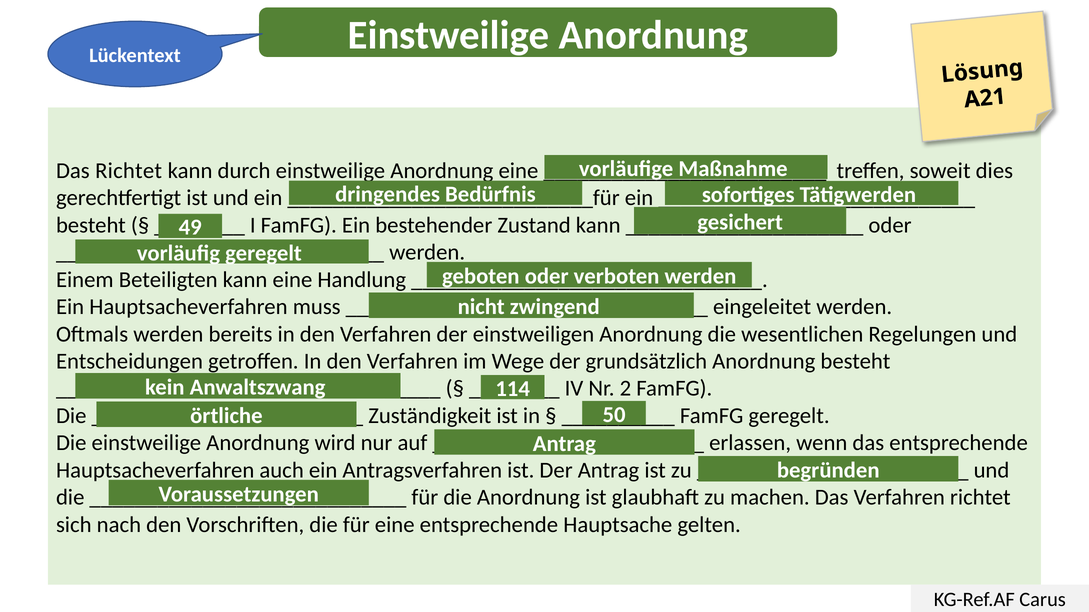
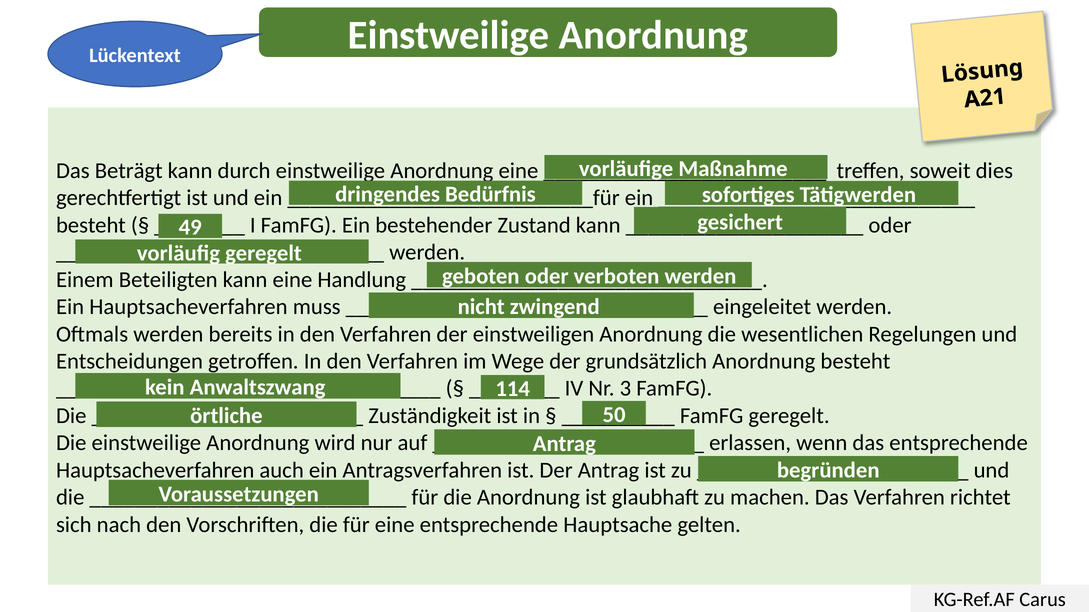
Das Richtet: Richtet -> Beträgt (129, 171)
2: 2 -> 3 (625, 389)
